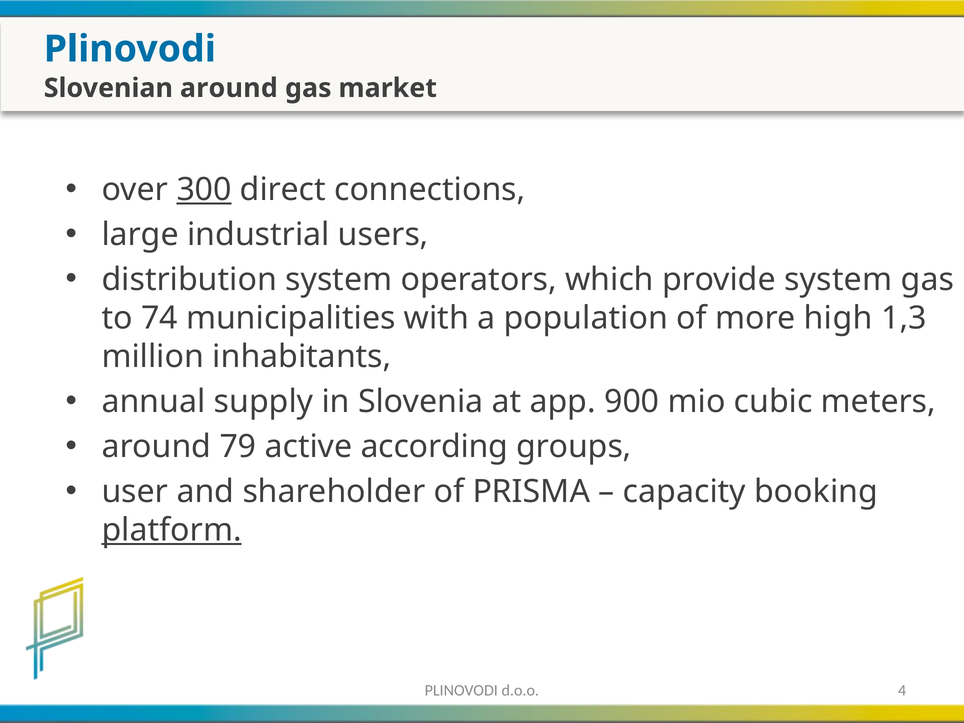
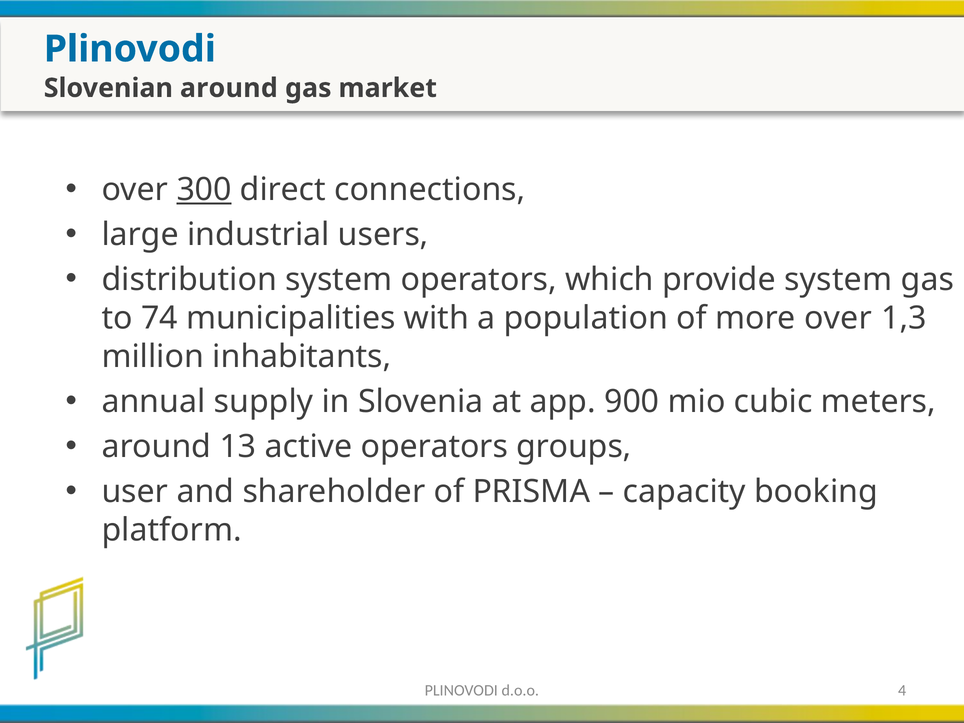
more high: high -> over (838, 318)
79: 79 -> 13 (238, 447)
active according: according -> operators (434, 447)
platform underline: present -> none (172, 530)
